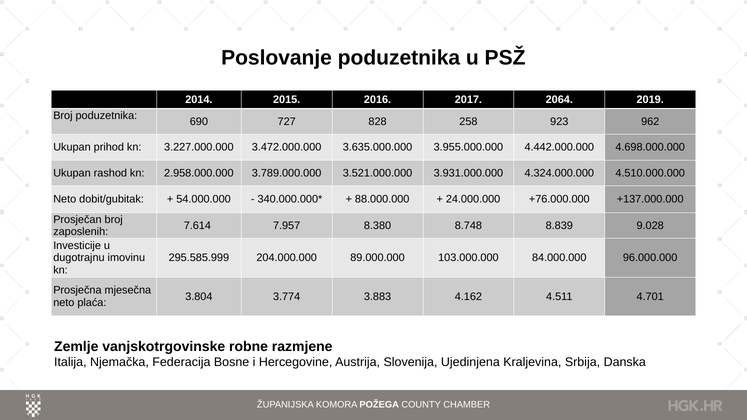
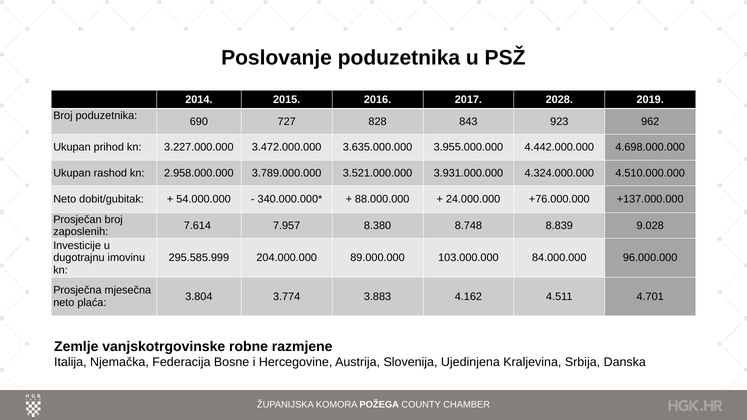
2064: 2064 -> 2028 (559, 100)
258: 258 -> 843 (468, 122)
